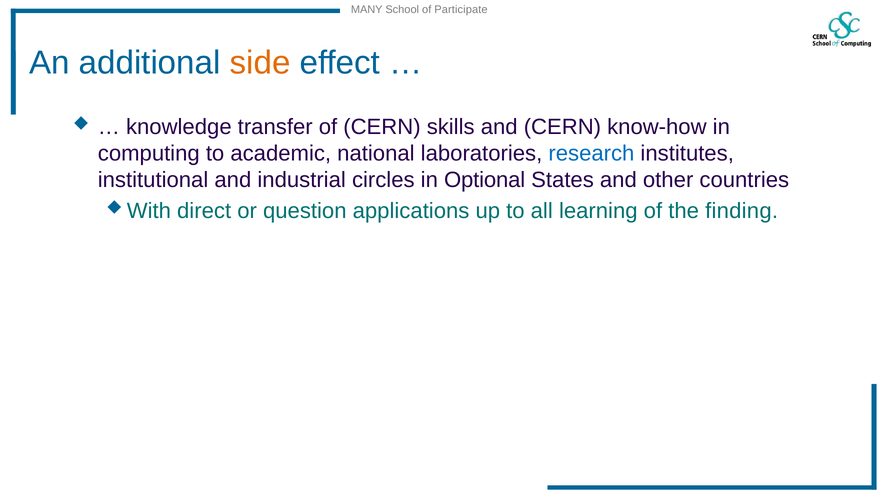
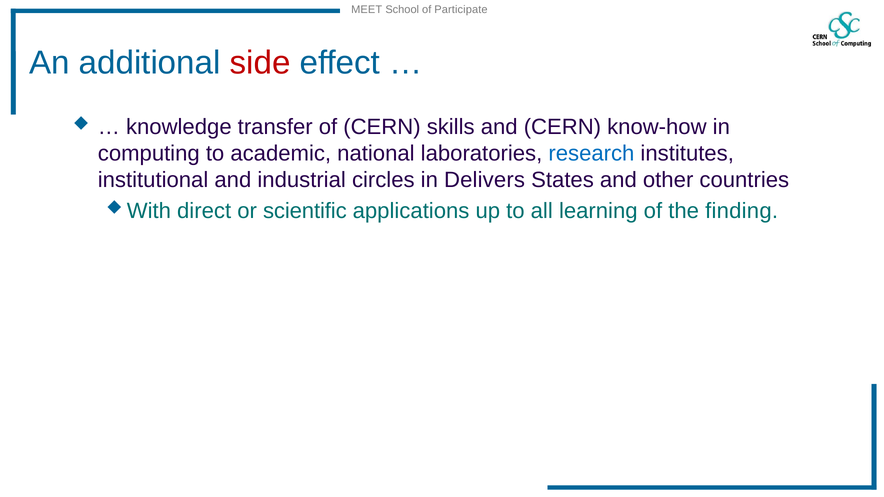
MANY: MANY -> MEET (367, 9)
side colour: orange -> red (260, 63)
Optional: Optional -> Delivers (484, 180)
question: question -> scientific (305, 211)
